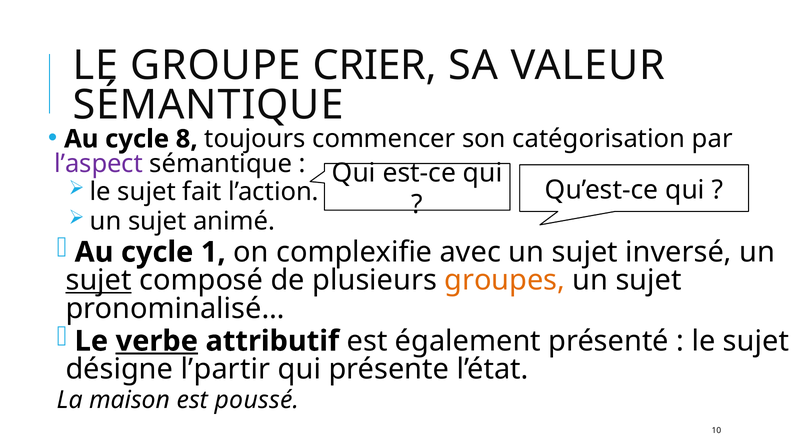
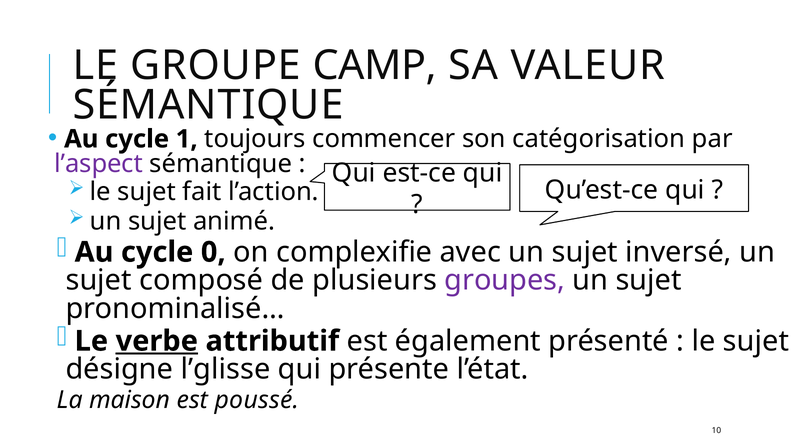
CRIER: CRIER -> CAMP (375, 65)
8: 8 -> 1 (187, 139)
1: 1 -> 0 (213, 252)
sujet underline: present -> none (99, 280)
groupes colour: orange -> purple (505, 280)
l’partir: l’partir -> l’glisse (226, 369)
